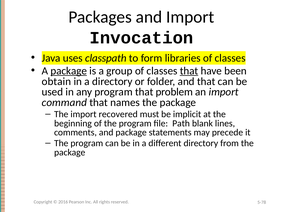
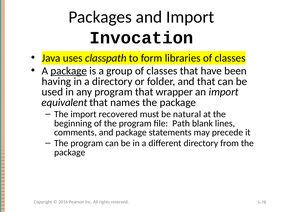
that underline: present -> none (189, 71)
obtain: obtain -> having (56, 81)
problem: problem -> wrapper (174, 92)
command: command -> equivalent (64, 103)
implicit: implicit -> natural (187, 114)
